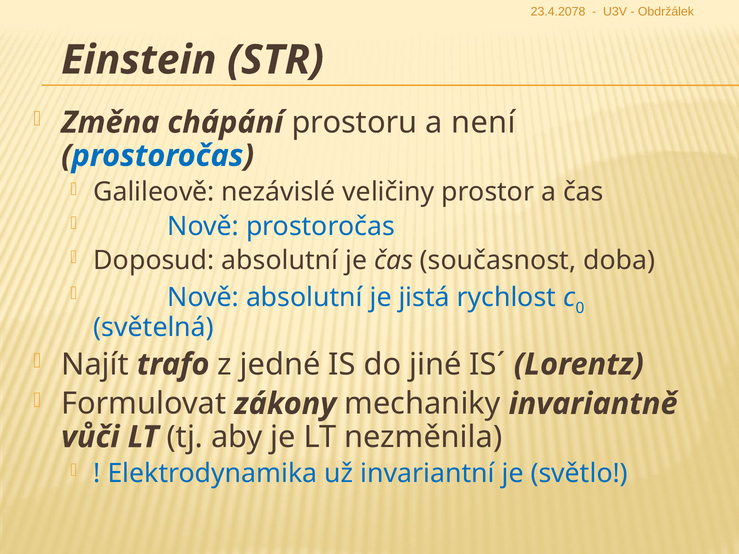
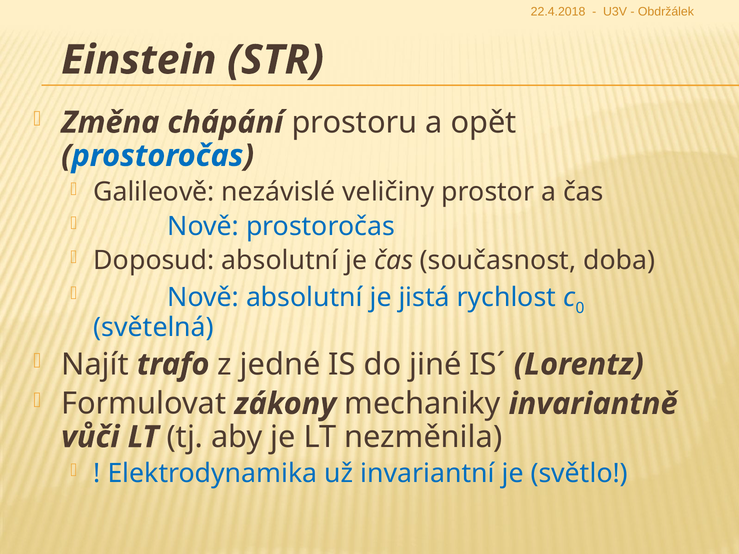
23.4.2078: 23.4.2078 -> 22.4.2018 (558, 12)
není: není -> opět (484, 123)
